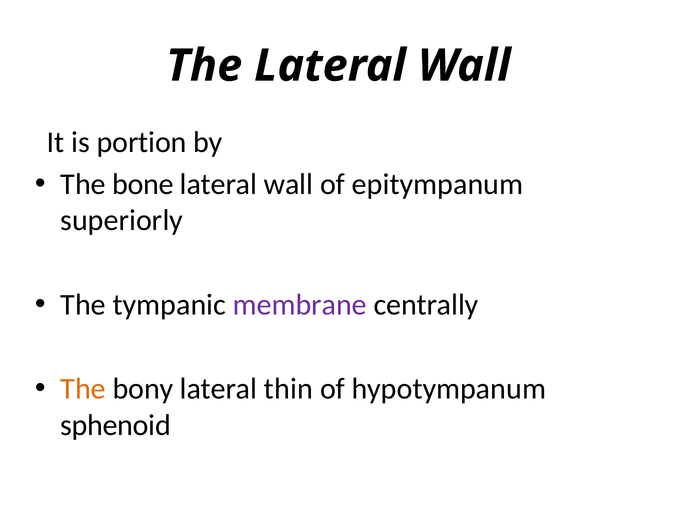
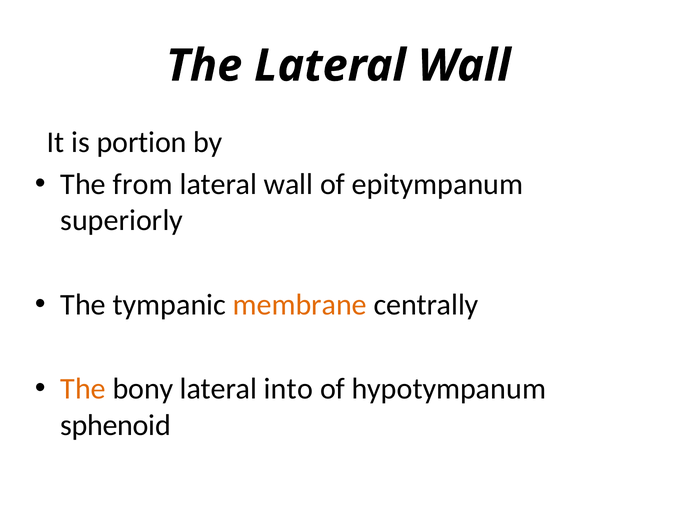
bone: bone -> from (143, 184)
membrane colour: purple -> orange (300, 305)
thin: thin -> into (288, 389)
